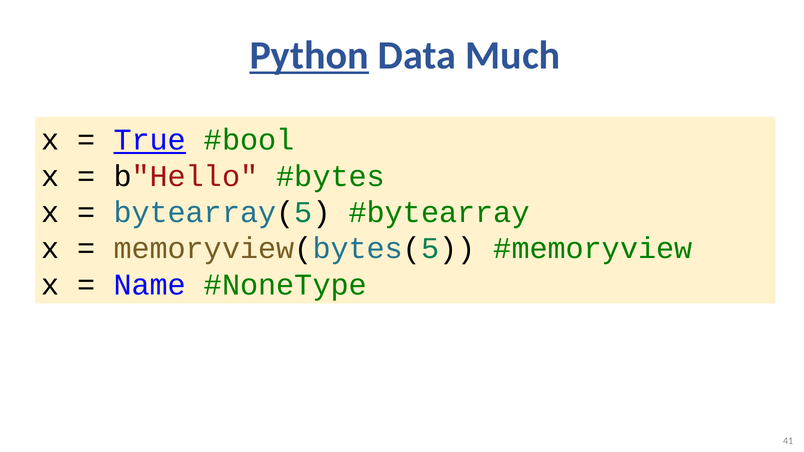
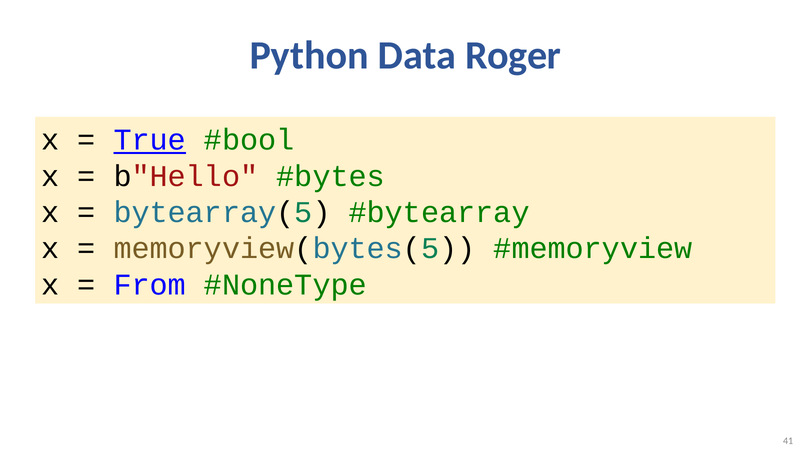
Python underline: present -> none (309, 55)
Much: Much -> Roger (513, 55)
Name: Name -> From (150, 285)
